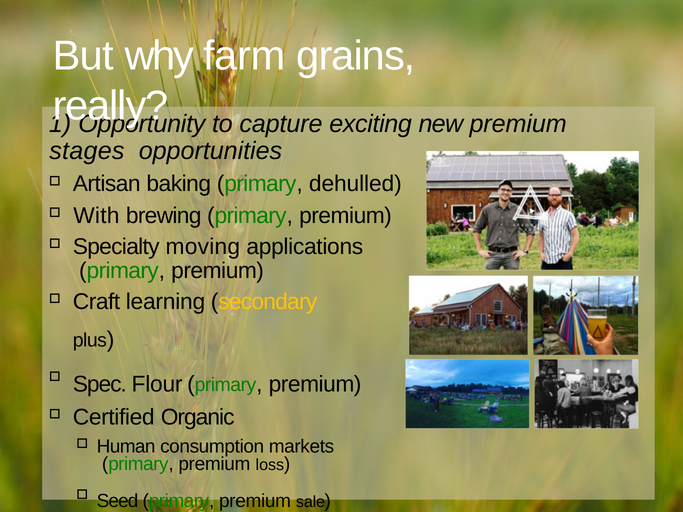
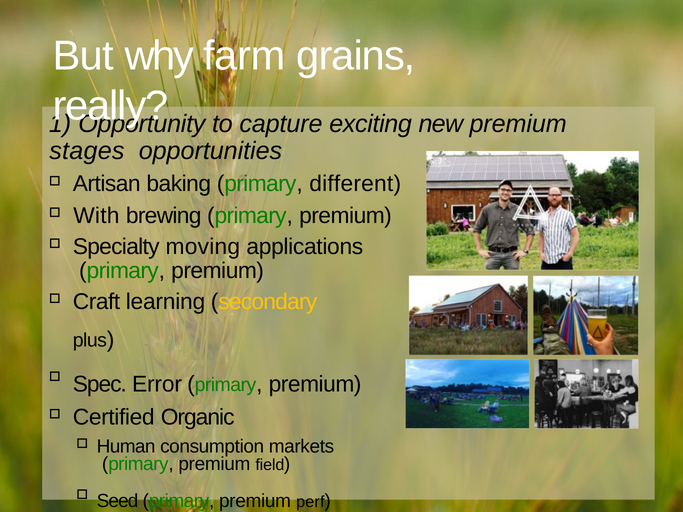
dehulled: dehulled -> different (355, 184)
Flour: Flour -> Error (157, 384)
loss: loss -> field (270, 465)
sale: sale -> perf (310, 502)
